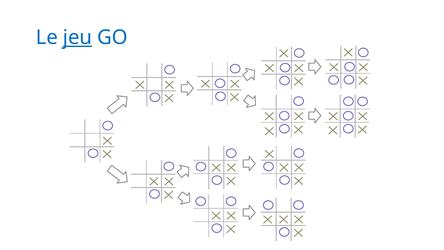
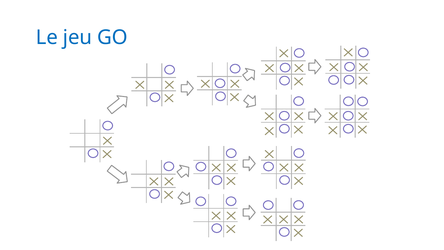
jeu underline: present -> none (77, 38)
